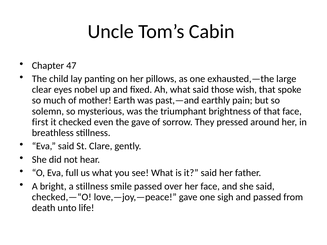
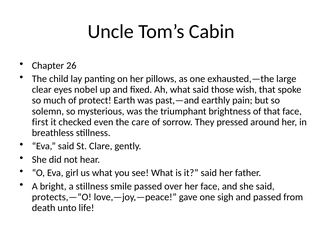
47: 47 -> 26 (71, 66)
mother: mother -> protect (95, 101)
the gave: gave -> care (140, 122)
full: full -> girl (72, 173)
checked,—“O: checked,—“O -> protects,—“O (62, 197)
